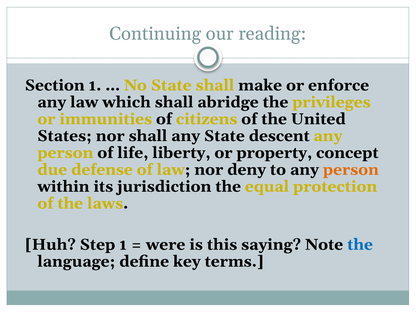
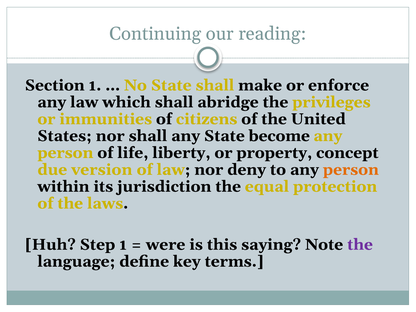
descent: descent -> become (279, 136)
defense: defense -> version (102, 170)
the colour: blue -> purple (360, 245)
